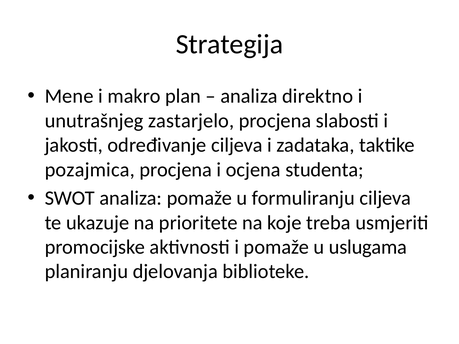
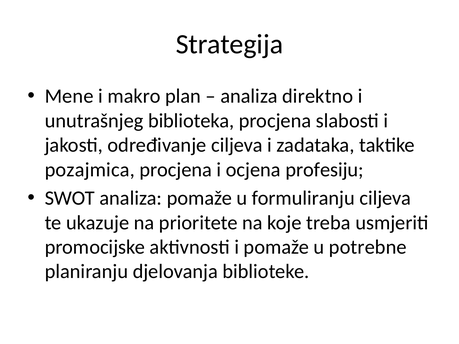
zastarjelo: zastarjelo -> biblioteka (191, 121)
studenta: studenta -> profesiju (325, 170)
uslugama: uslugama -> potrebne (368, 247)
